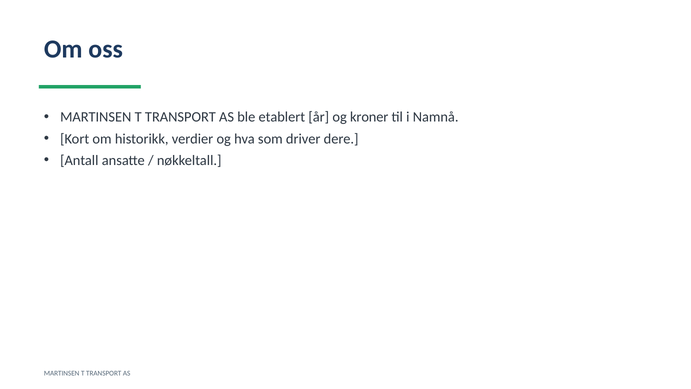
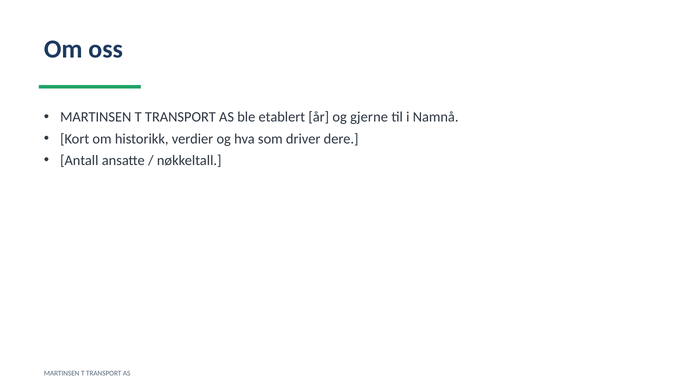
kroner: kroner -> gjerne (369, 117)
